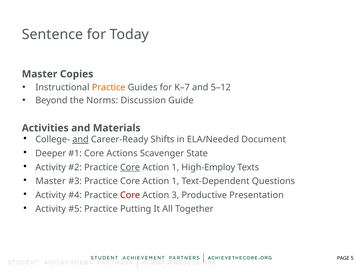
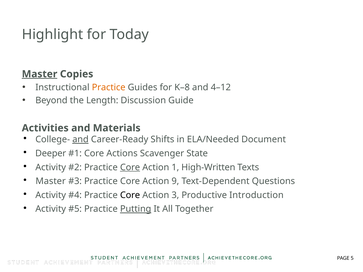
Sentence: Sentence -> Highlight (52, 35)
Master underline: none -> present (40, 74)
K–7: K–7 -> K–8 (182, 88)
5–12: 5–12 -> 4–12 (221, 88)
Norms: Norms -> Length (102, 100)
High-Employ: High-Employ -> High-Written (208, 167)
1: 1 -> 9 (175, 181)
Core colour: red -> black (130, 195)
Presentation: Presentation -> Introduction (256, 195)
Putting underline: none -> present (136, 209)
